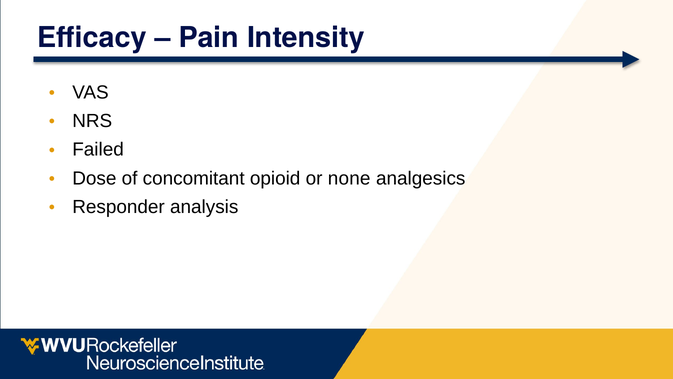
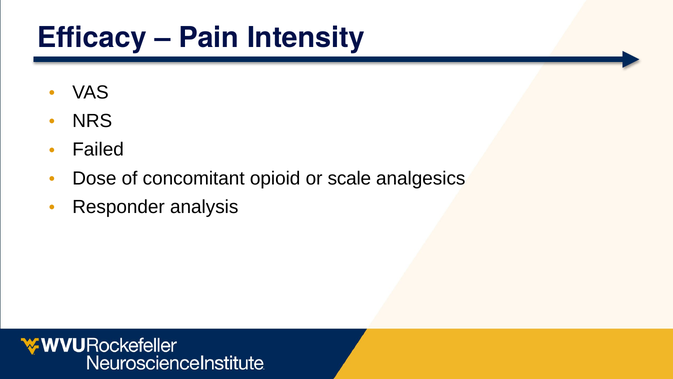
none: none -> scale (349, 178)
